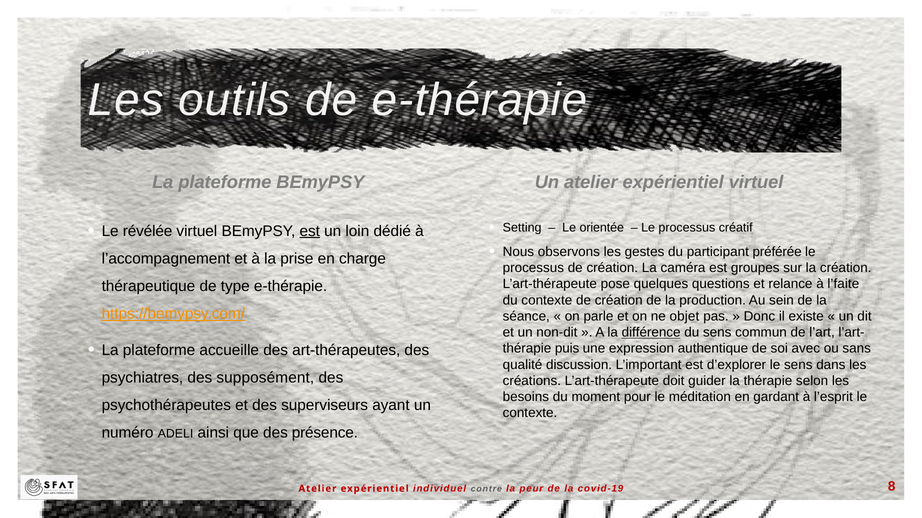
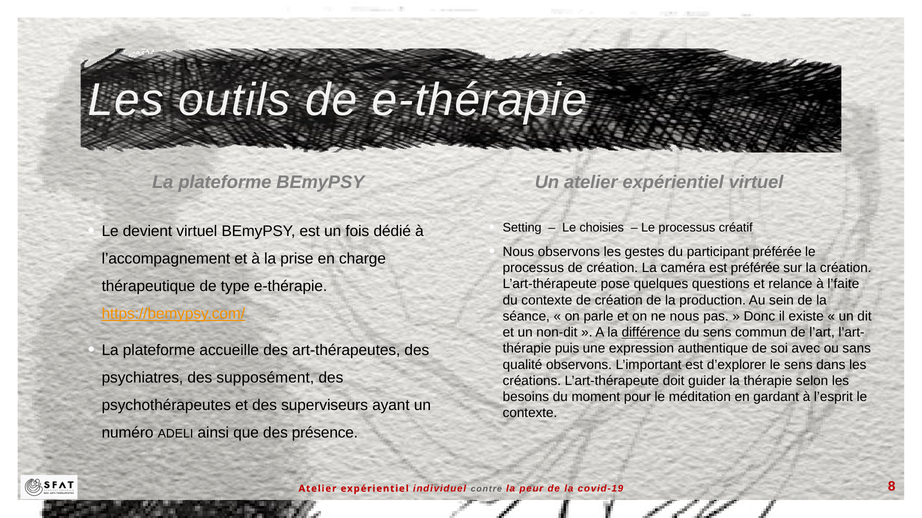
orientée: orientée -> choisies (602, 228)
révélée: révélée -> devient (148, 231)
est underline: present -> none (310, 231)
loin: loin -> fois (357, 231)
est groupes: groupes -> préférée (755, 268)
ne objet: objet -> nous (684, 317)
qualité discussion: discussion -> observons (579, 365)
